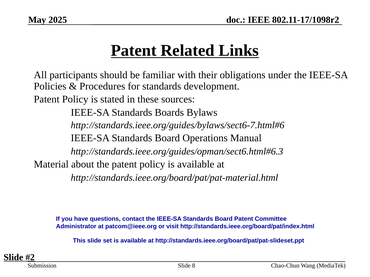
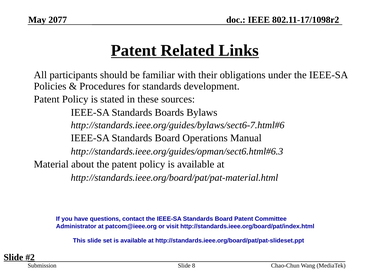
2025: 2025 -> 2077 (58, 20)
